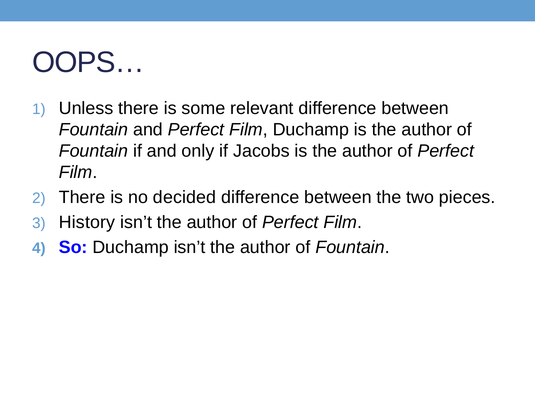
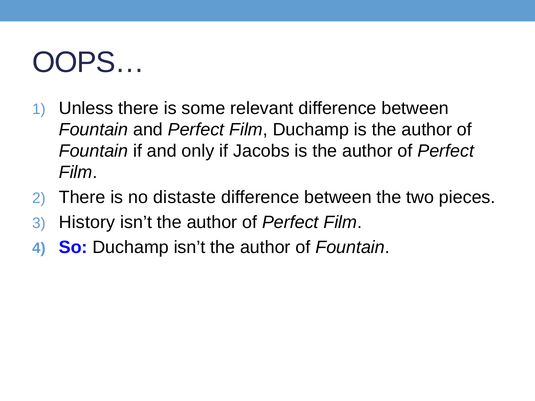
decided: decided -> distaste (185, 197)
